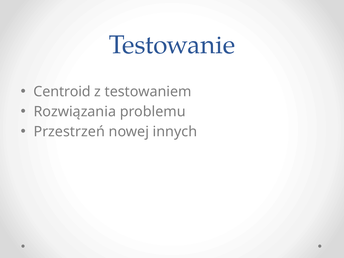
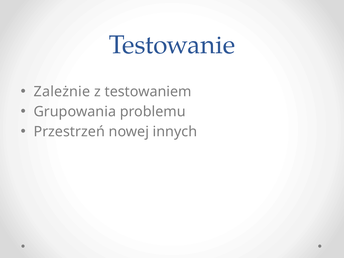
Centroid: Centroid -> Zależnie (62, 92)
Rozwiązania: Rozwiązania -> Grupowania (75, 112)
